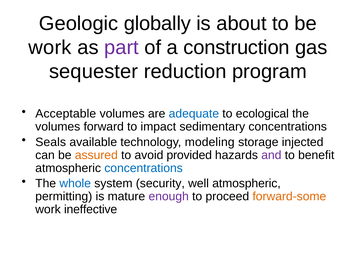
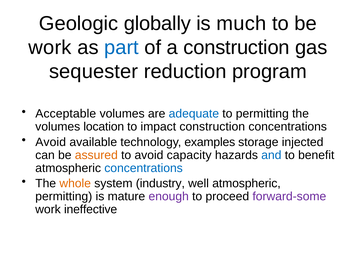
about: about -> much (241, 23)
part colour: purple -> blue (121, 48)
to ecological: ecological -> permitting (262, 114)
forward: forward -> location (104, 127)
impact sedimentary: sedimentary -> construction (212, 127)
Seals: Seals -> Avoid (51, 142)
modeling: modeling -> examples (210, 142)
provided: provided -> capacity (189, 155)
and colour: purple -> blue (271, 155)
whole colour: blue -> orange (75, 184)
security: security -> industry (160, 184)
forward-some colour: orange -> purple (289, 197)
